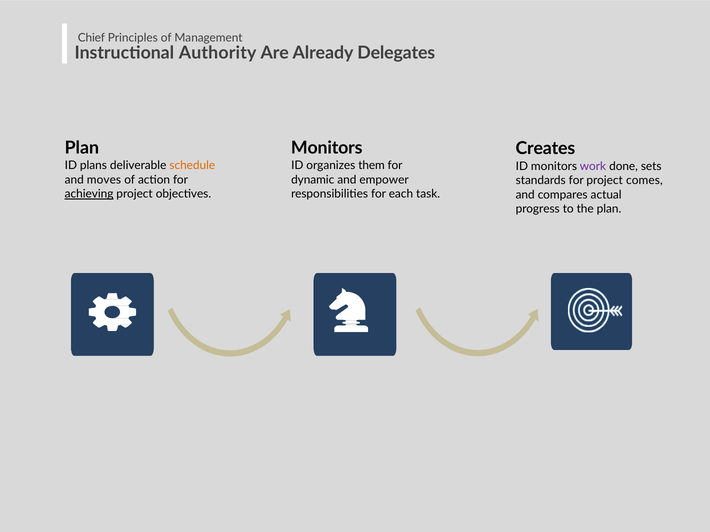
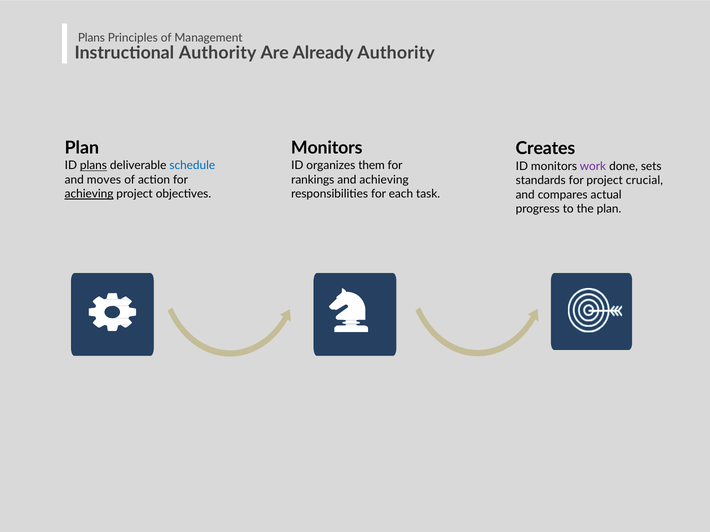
Chief: Chief -> Plans (91, 38)
Already Delegates: Delegates -> Authority (396, 53)
plans underline: none -> present (93, 166)
schedule colour: orange -> blue (192, 166)
dynamic: dynamic -> rankings (313, 180)
and empower: empower -> achieving (384, 180)
comes: comes -> crucial (644, 181)
